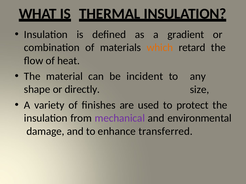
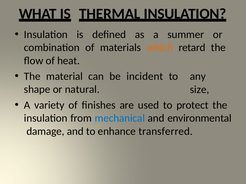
gradient: gradient -> summer (186, 35)
directly: directly -> natural (82, 90)
mechanical colour: purple -> blue (120, 119)
